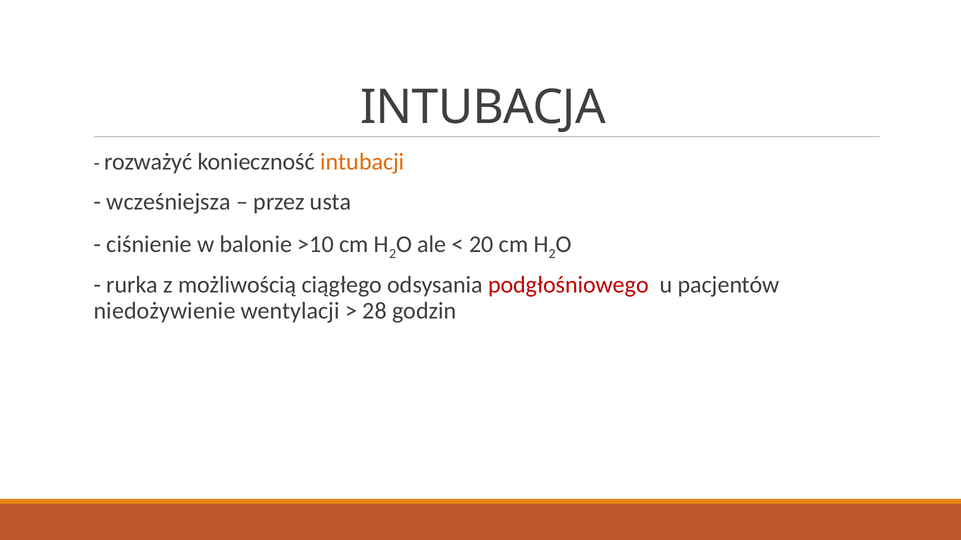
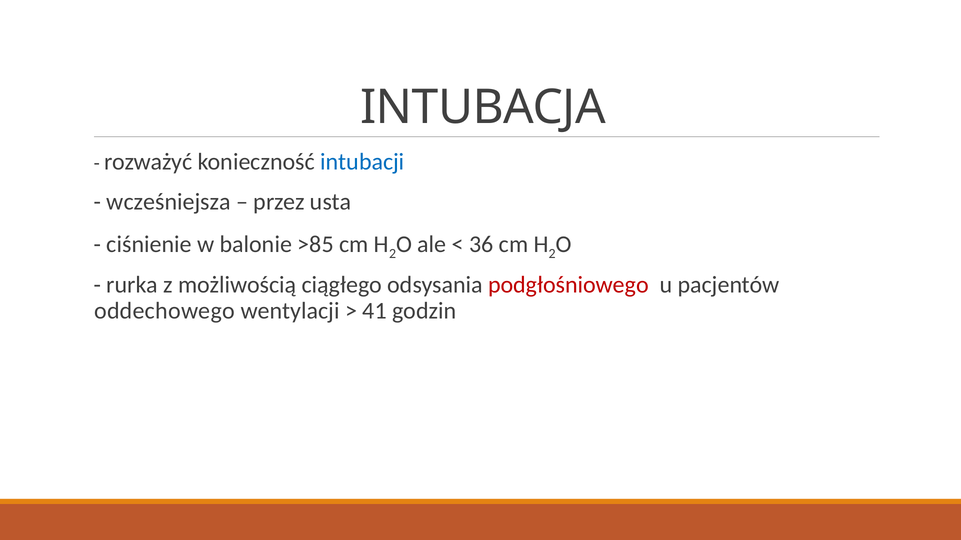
intubacji colour: orange -> blue (362, 162)
>10: >10 -> >85 (316, 245)
20: 20 -> 36 (481, 245)
niedożywienie: niedożywienie -> oddechowego (165, 311)
28: 28 -> 41 (375, 311)
